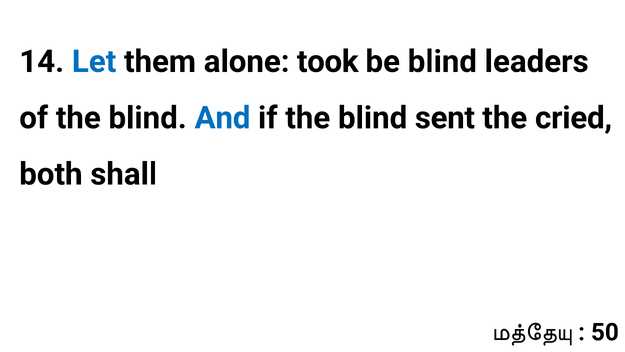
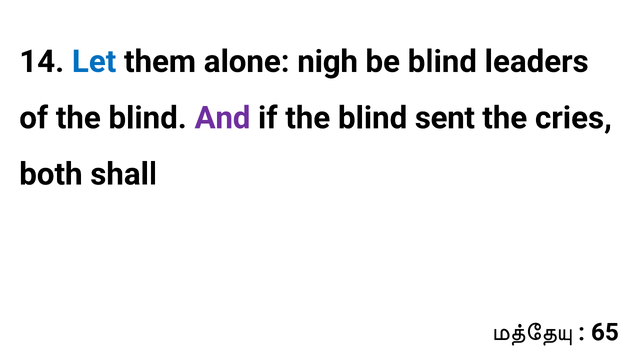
took: took -> nigh (328, 62)
And colour: blue -> purple (223, 118)
cried: cried -> cries (573, 118)
50: 50 -> 65 (605, 332)
